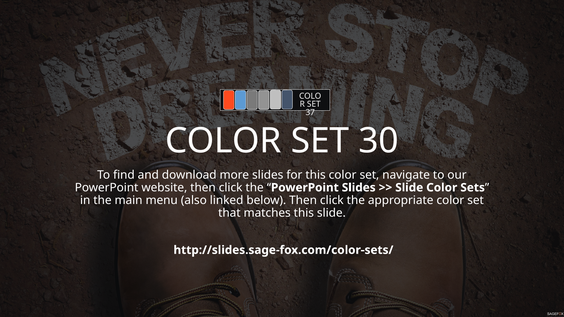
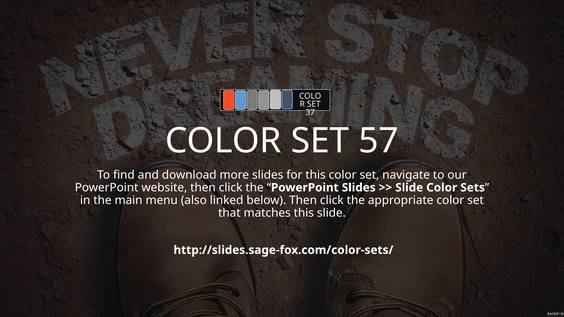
30: 30 -> 57 (379, 141)
